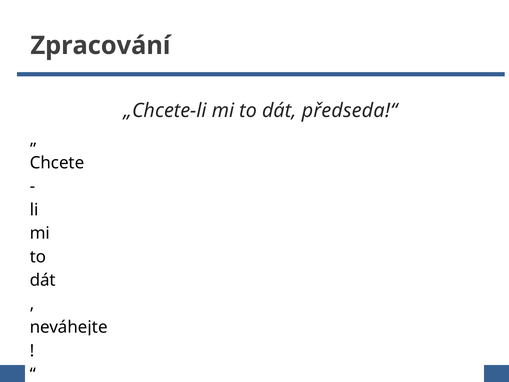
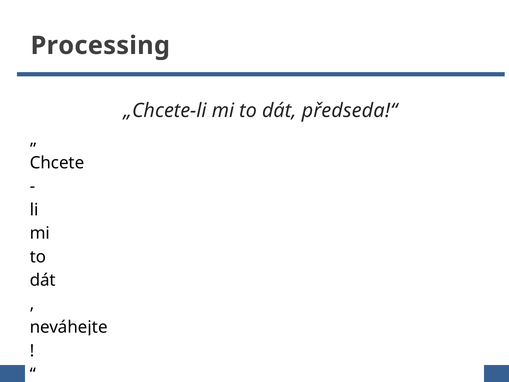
Zpracování: Zpracování -> Processing (100, 46)
